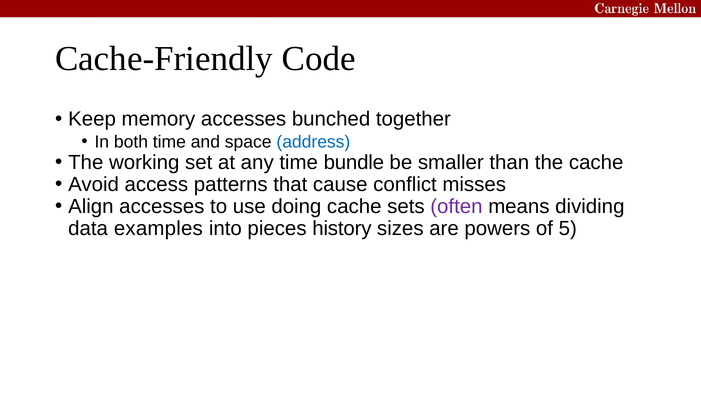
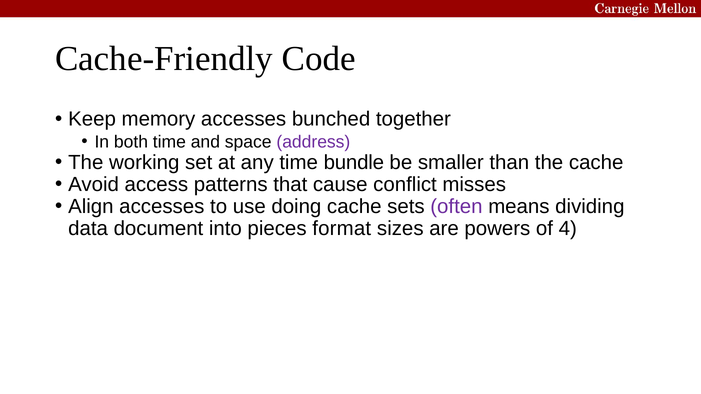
address colour: blue -> purple (313, 142)
examples: examples -> document (158, 229)
history: history -> format (342, 229)
5: 5 -> 4 (568, 229)
